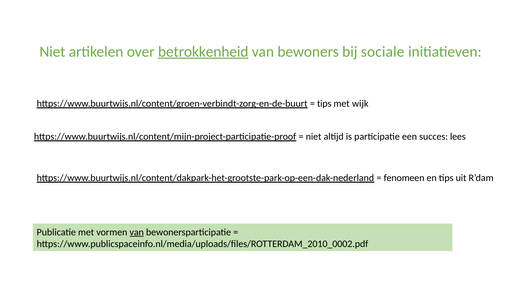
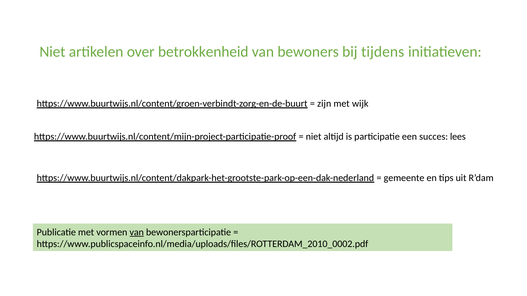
betrokkenheid underline: present -> none (203, 52)
sociale: sociale -> tijdens (383, 52)
tips: tips -> zijn (324, 104)
fenomeen: fenomeen -> gemeente (404, 178)
